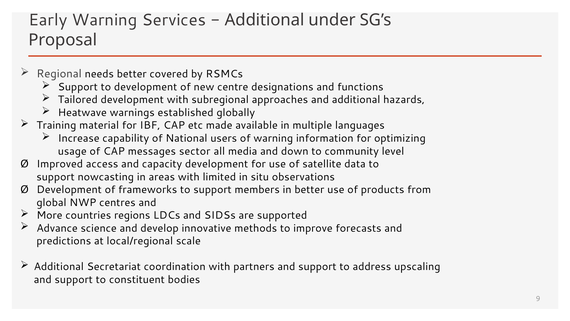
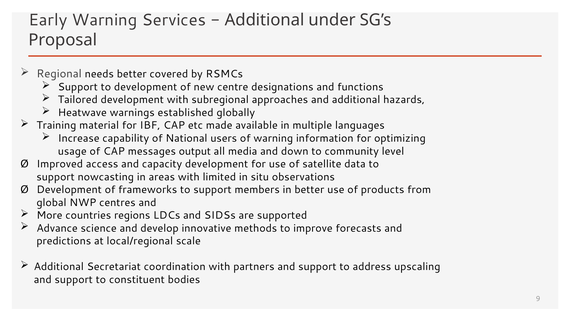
sector: sector -> output (195, 151)
